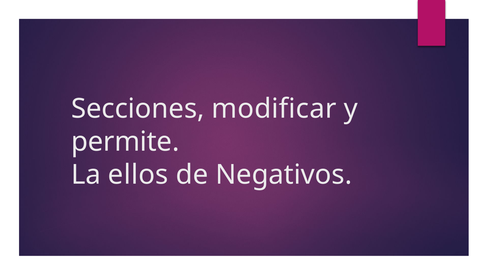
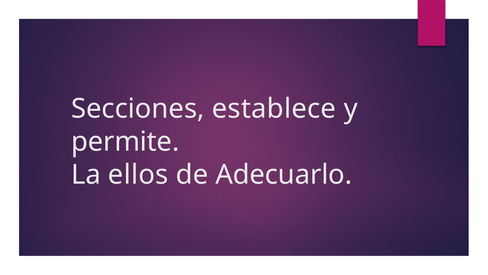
modificar: modificar -> establece (274, 109)
Negativos: Negativos -> Adecuarlo (284, 174)
